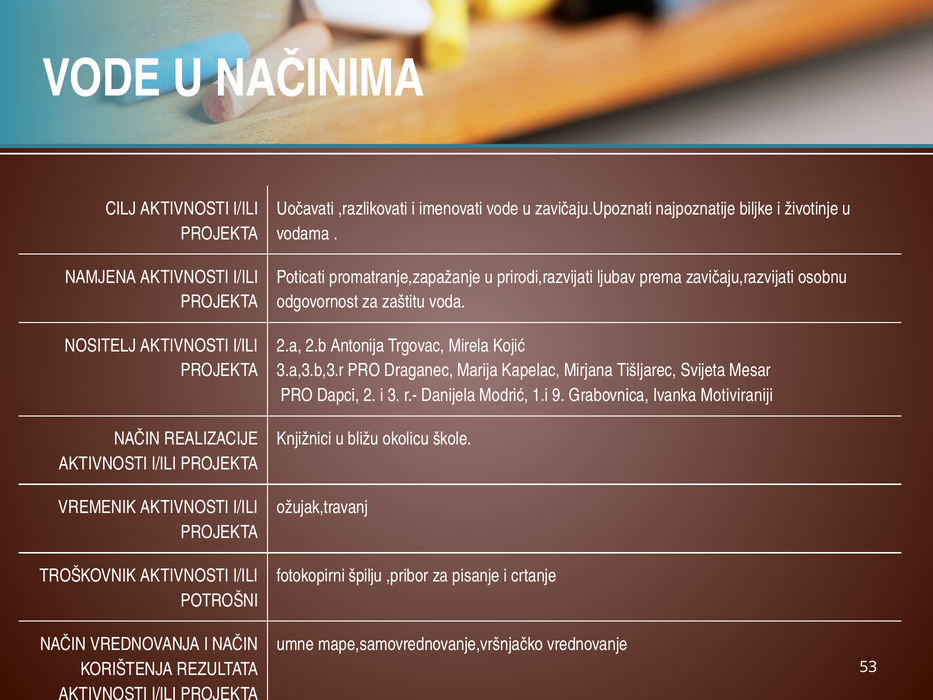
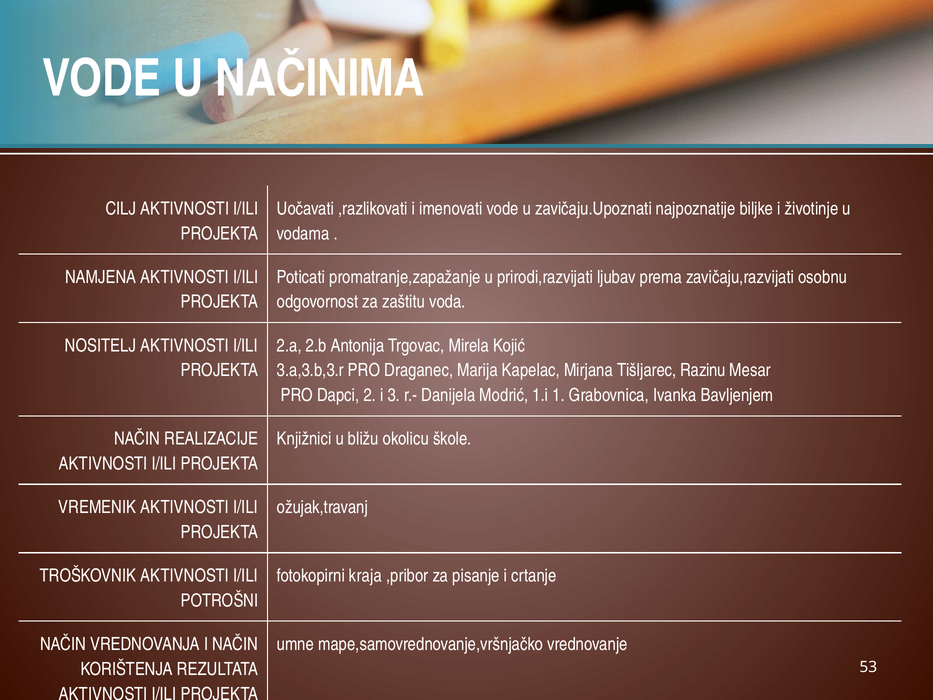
Svijeta: Svijeta -> Razinu (703, 370)
9: 9 -> 1 (559, 395)
Motiviraniji: Motiviraniji -> Bavljenjem (737, 395)
špilju: špilju -> kraja (365, 576)
